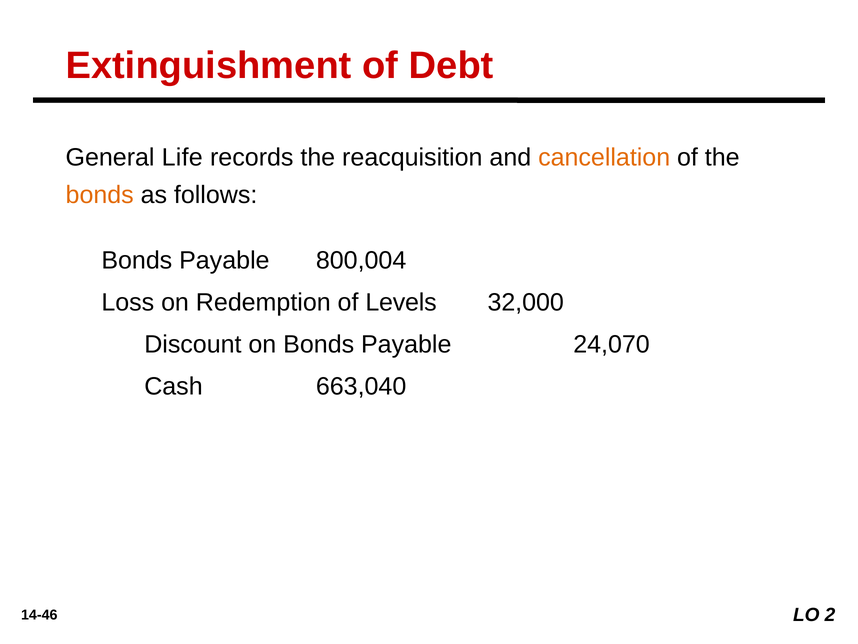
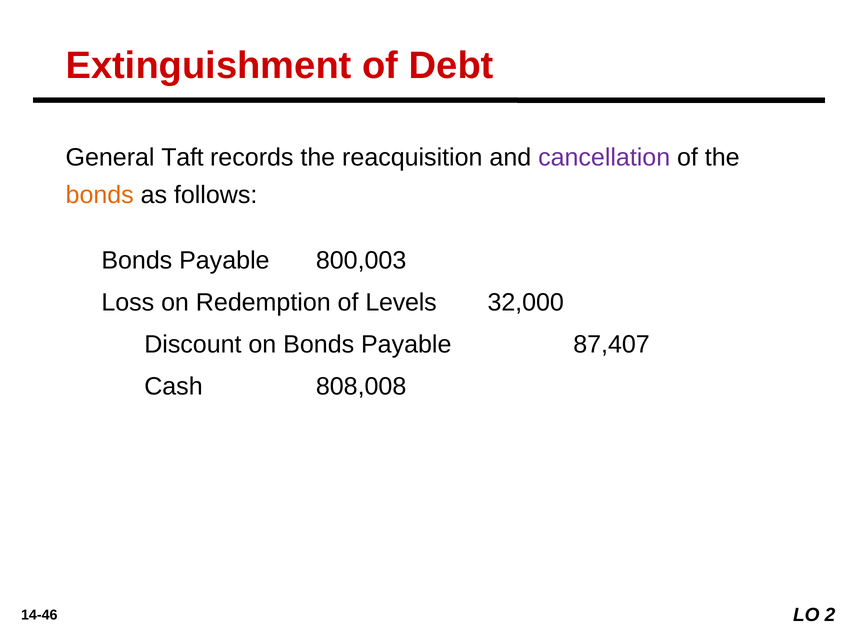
Life: Life -> Taft (182, 157)
cancellation colour: orange -> purple (604, 157)
800,004: 800,004 -> 800,003 (361, 260)
24,070: 24,070 -> 87,407 (612, 344)
663,040: 663,040 -> 808,008 (361, 386)
